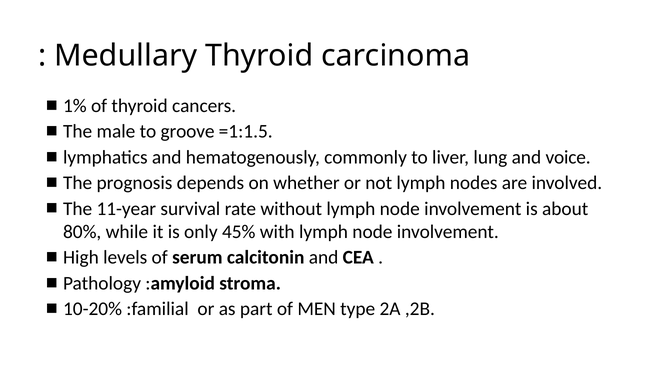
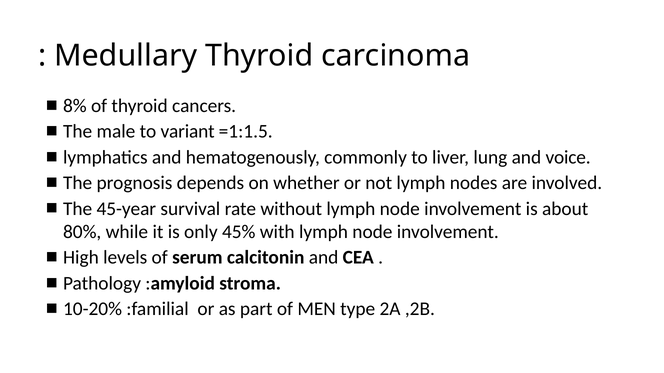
1%: 1% -> 8% (75, 106)
groove: groove -> variant (188, 132)
11-year: 11-year -> 45-year (126, 209)
